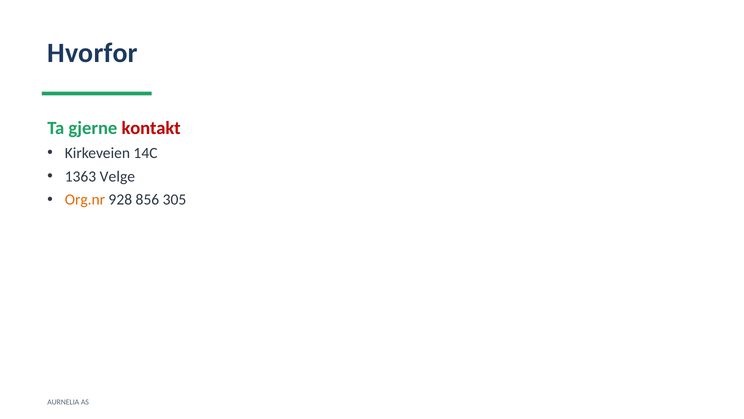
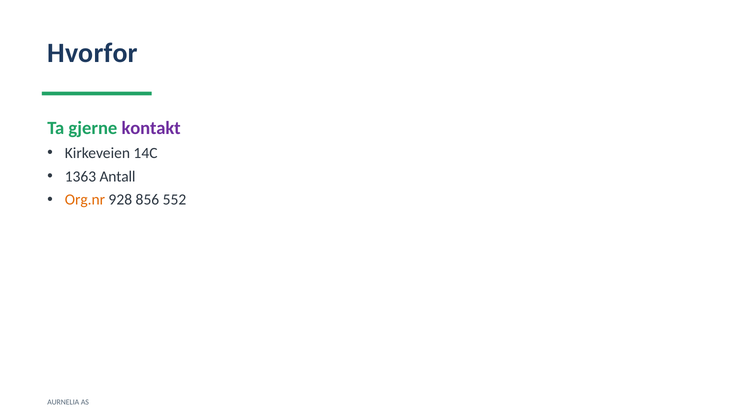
kontakt colour: red -> purple (151, 128)
Velge: Velge -> Antall (118, 176)
305: 305 -> 552 (175, 200)
